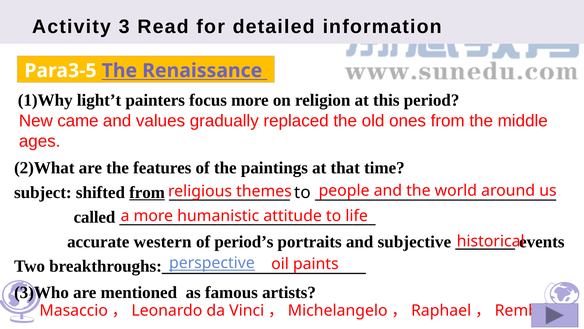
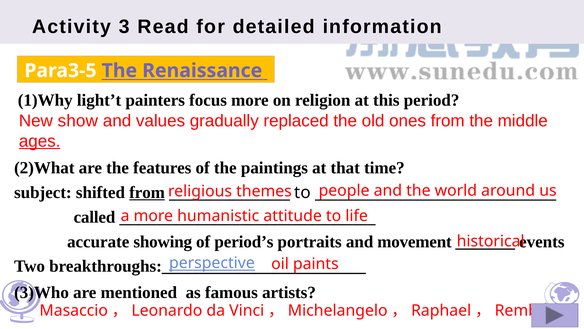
came: came -> show (78, 121)
ages underline: none -> present (40, 141)
western: western -> showing (163, 241)
subjective: subjective -> movement (414, 241)
